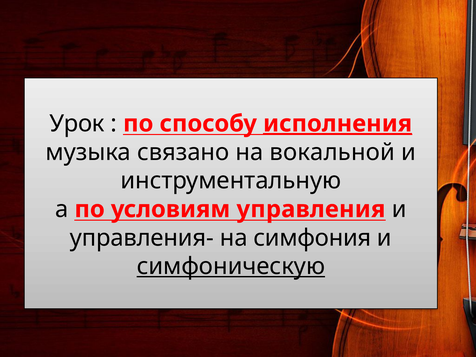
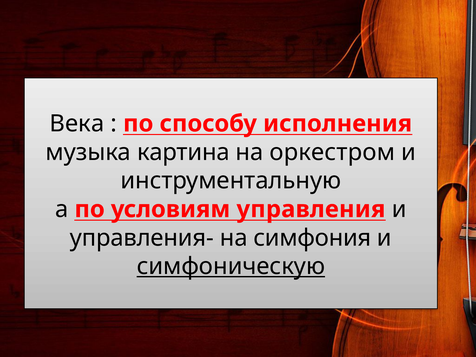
Урок: Урок -> Века (77, 124)
исполнения underline: present -> none (338, 124)
связано: связано -> картина (183, 152)
вокальной: вокальной -> оркестром (332, 152)
